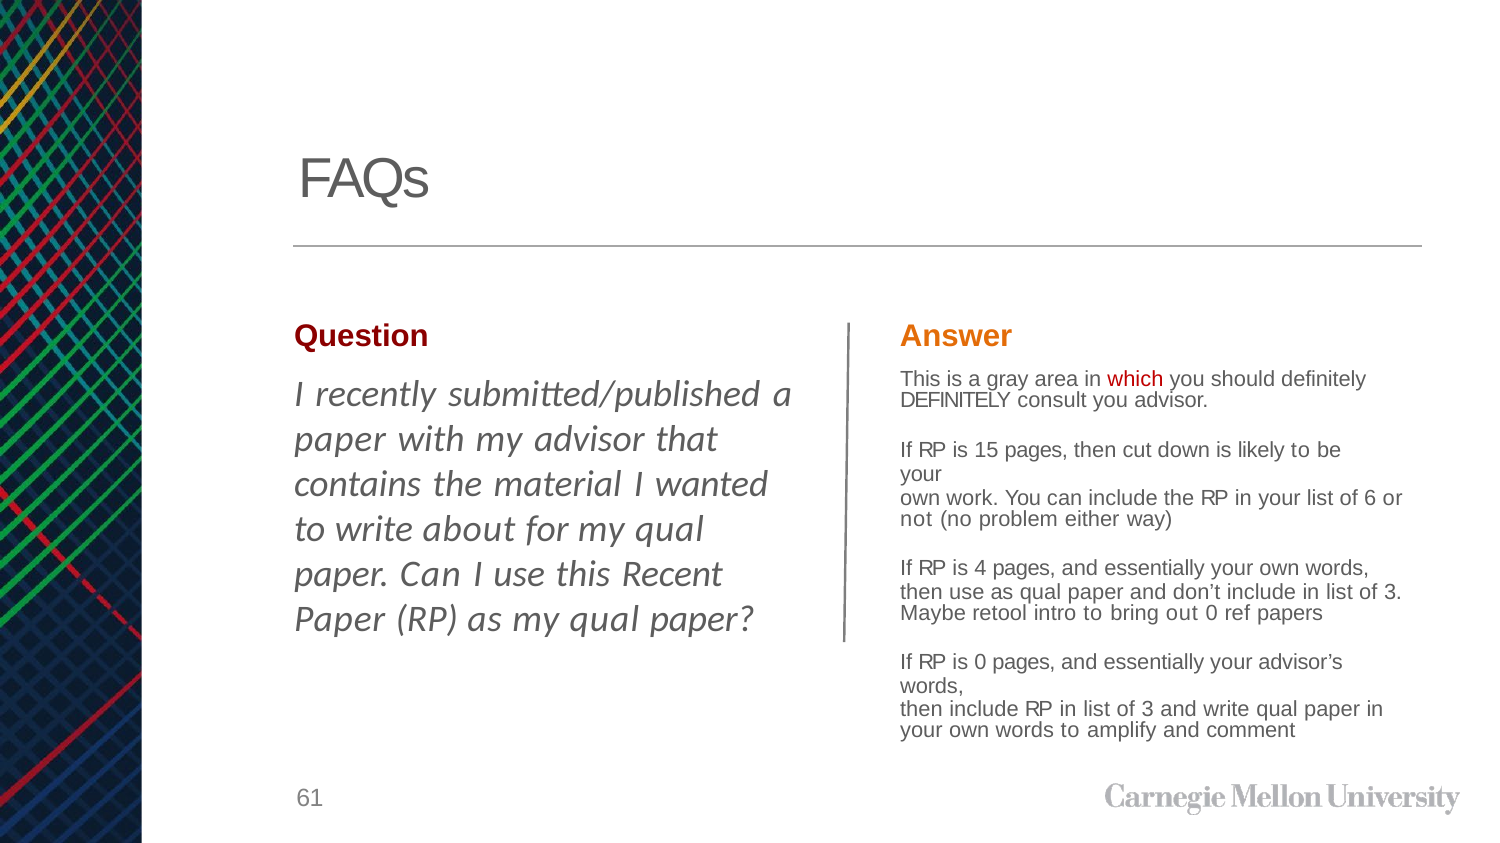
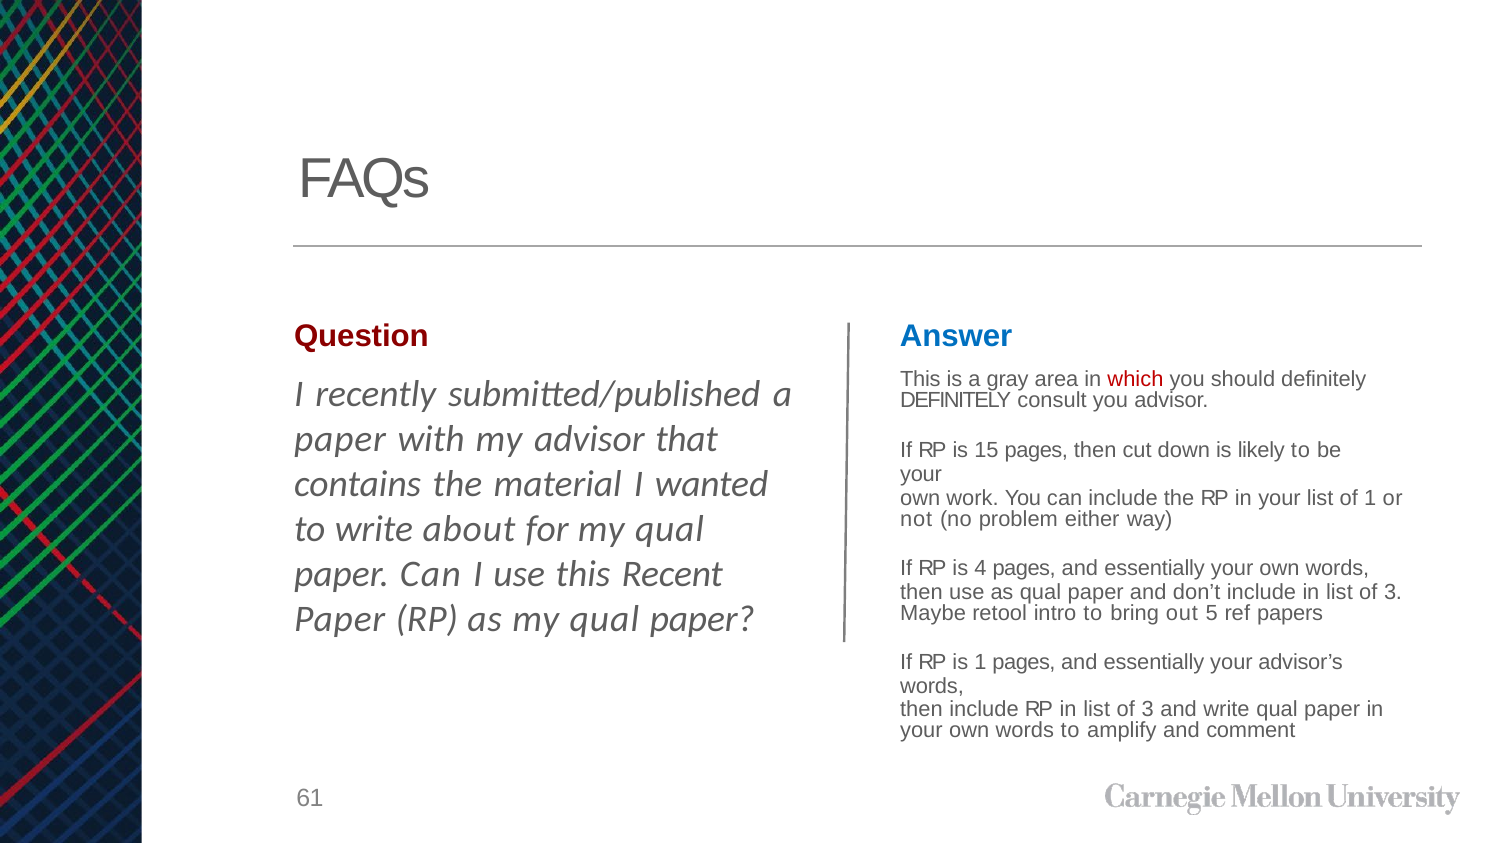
Answer colour: orange -> blue (956, 337)
of 6: 6 -> 1 (1370, 498)
out 0: 0 -> 5 (1212, 613)
is 0: 0 -> 1 (980, 663)
